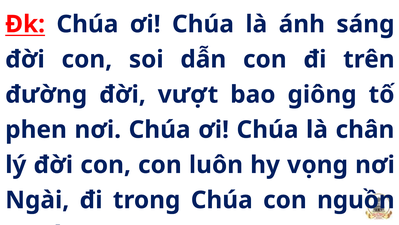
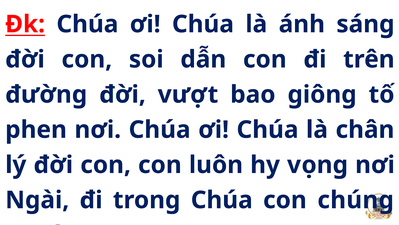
nguồn: nguồn -> chúng (356, 200)
